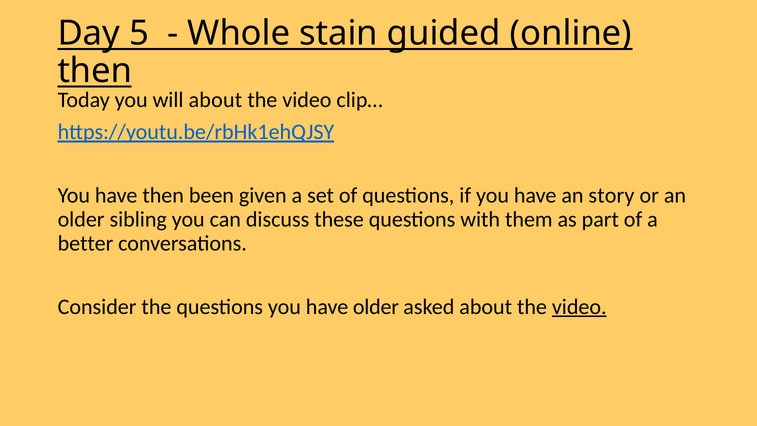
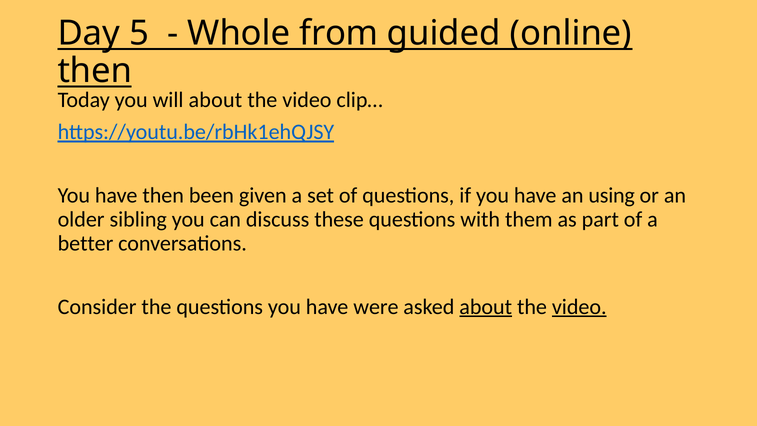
stain: stain -> from (339, 33)
story: story -> using (612, 196)
have older: older -> were (376, 307)
about underline: none -> present (486, 307)
